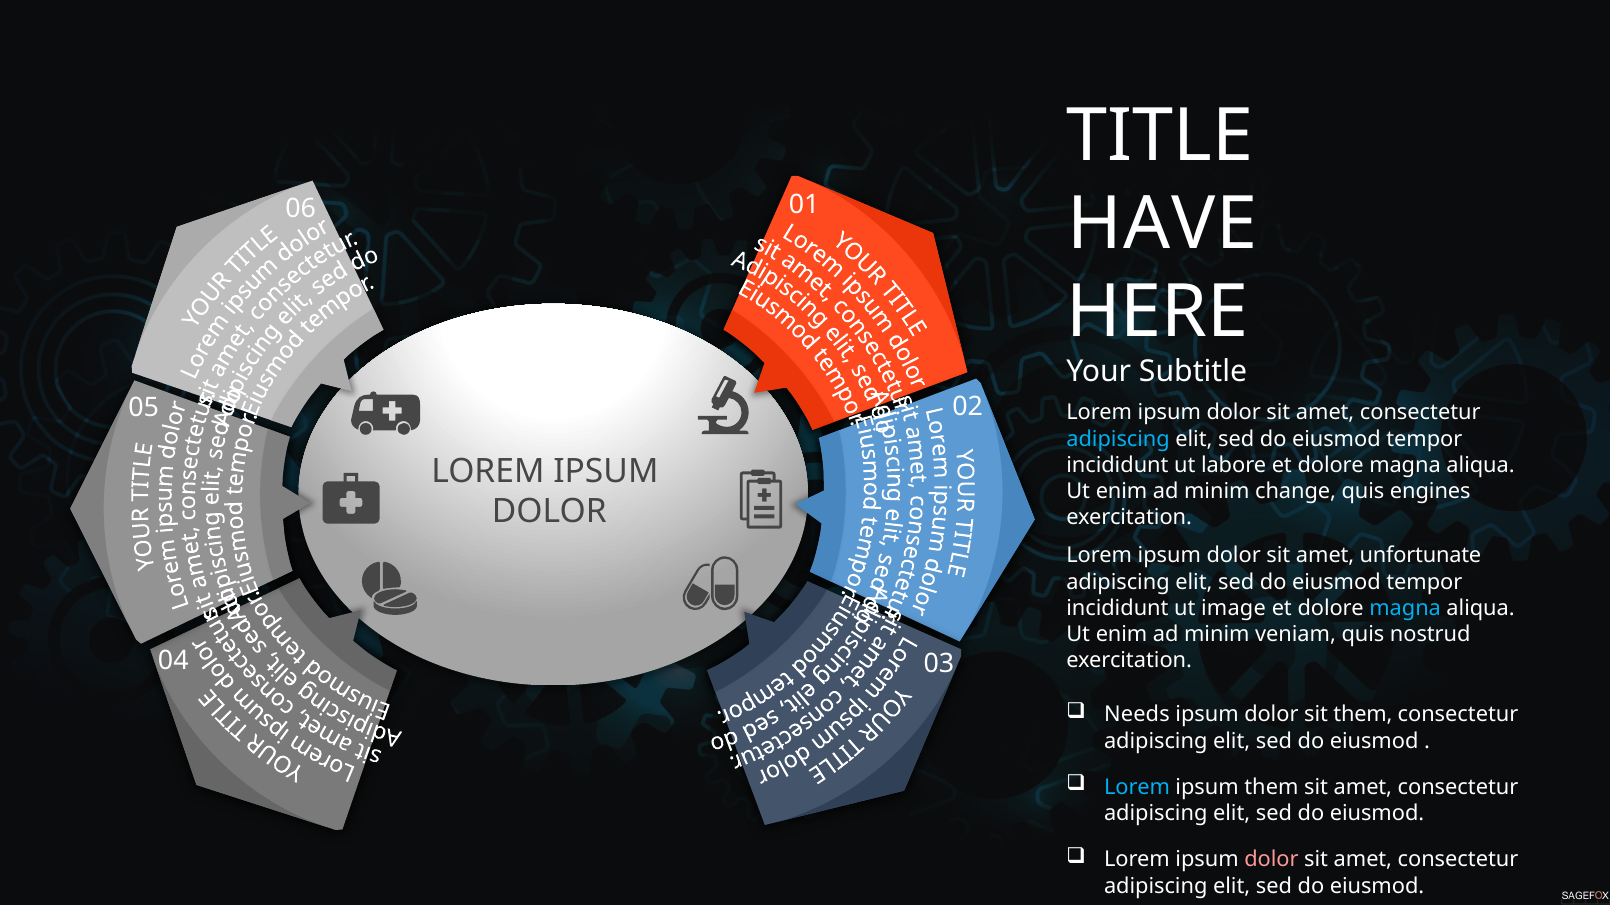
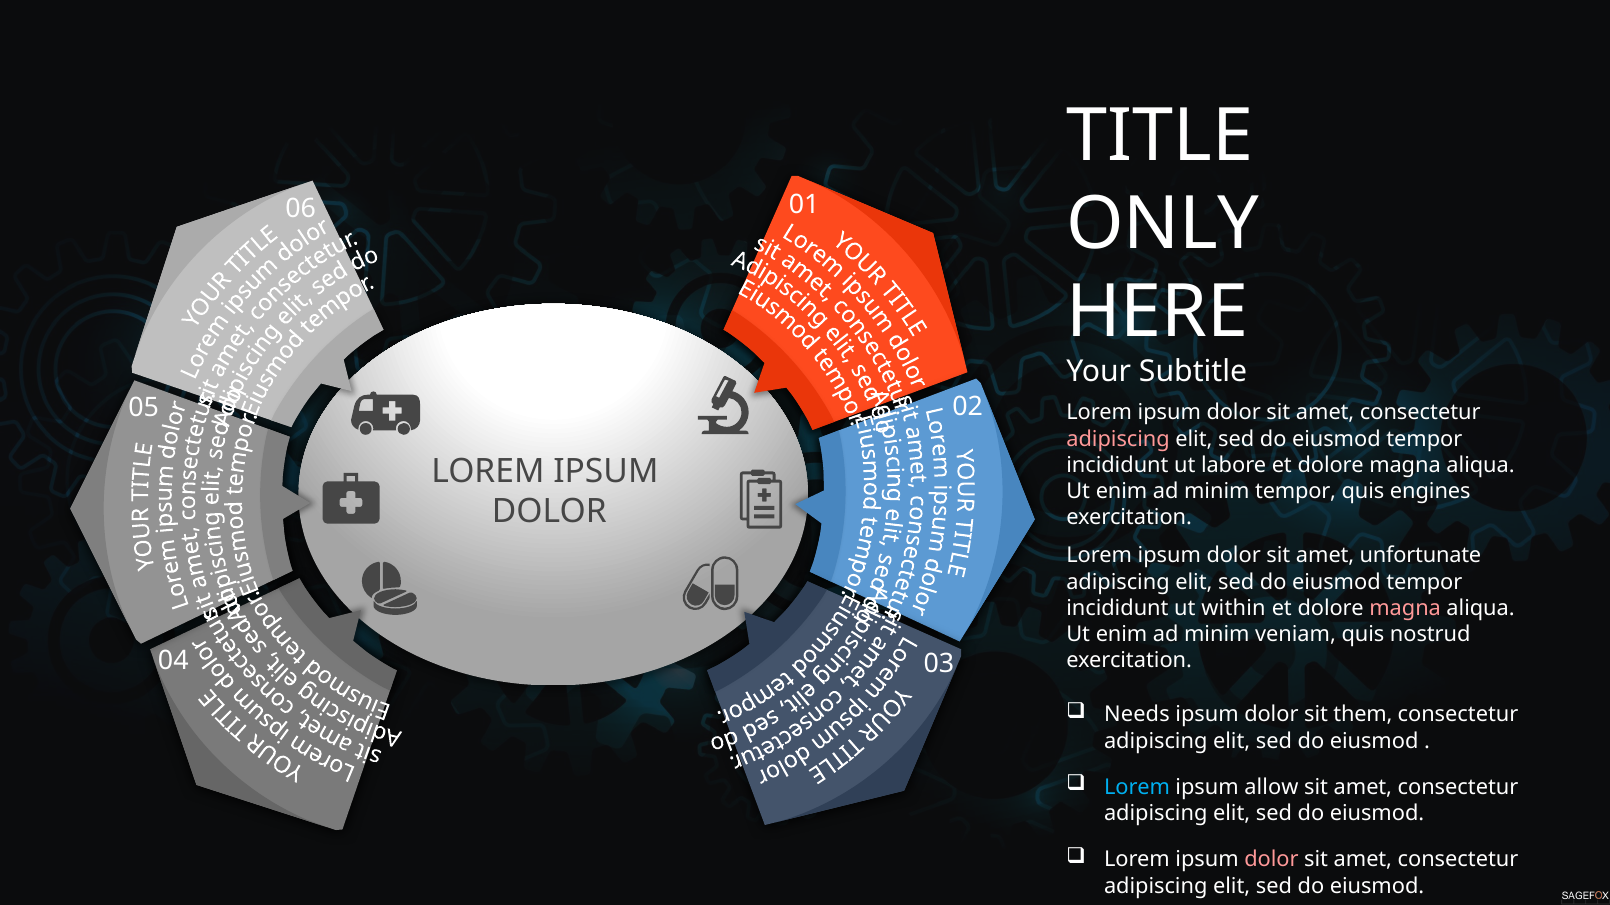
HAVE: HAVE -> ONLY (1163, 224)
adipiscing colour: light blue -> pink (1118, 439)
minim change: change -> tempor (1296, 492)
image: image -> within (1234, 608)
magna colour: light blue -> pink (1405, 608)
ipsum them: them -> allow (1271, 788)
